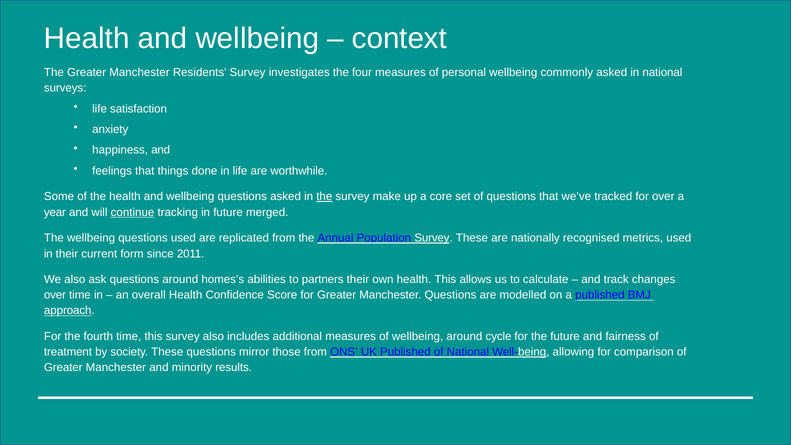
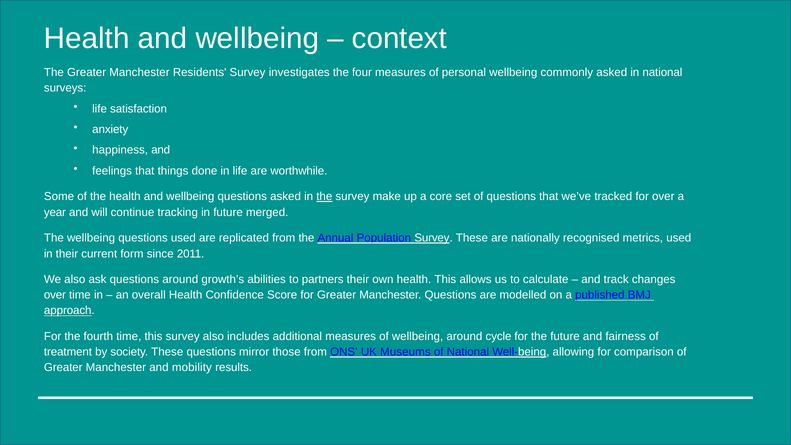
continue underline: present -> none (133, 212)
homes’s: homes’s -> growth’s (223, 279)
UK Published: Published -> Museums (405, 352)
minority: minority -> mobility (192, 368)
